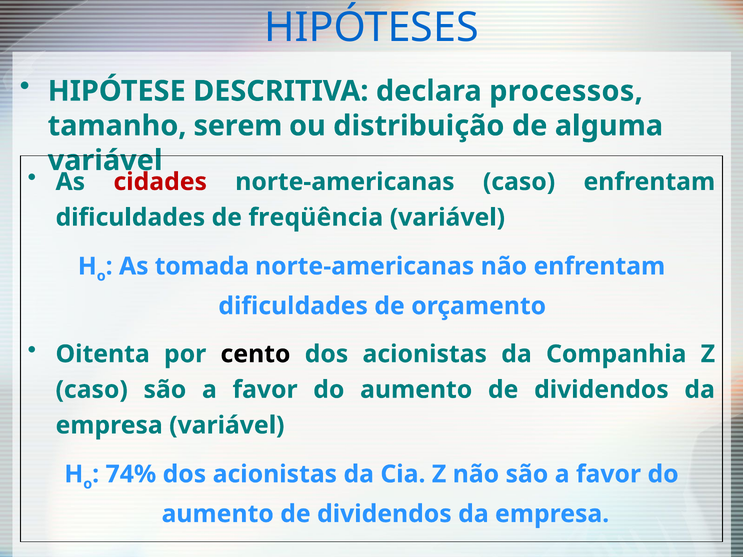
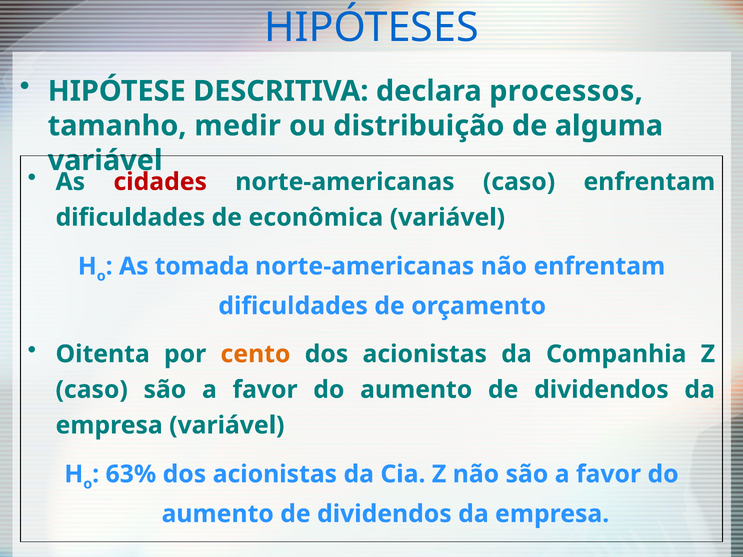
serem: serem -> medir (238, 126)
freqüência: freqüência -> econômica (316, 218)
cento colour: black -> orange (255, 354)
74%: 74% -> 63% (131, 474)
